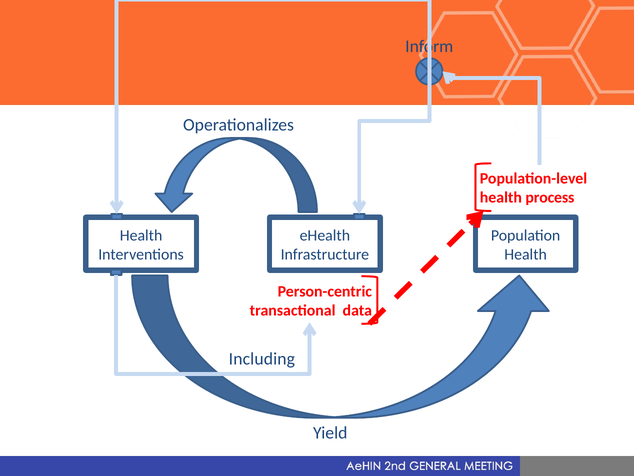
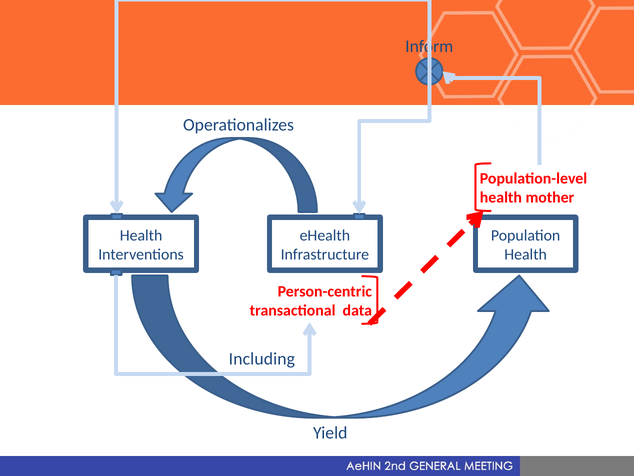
process: process -> mother (550, 197)
